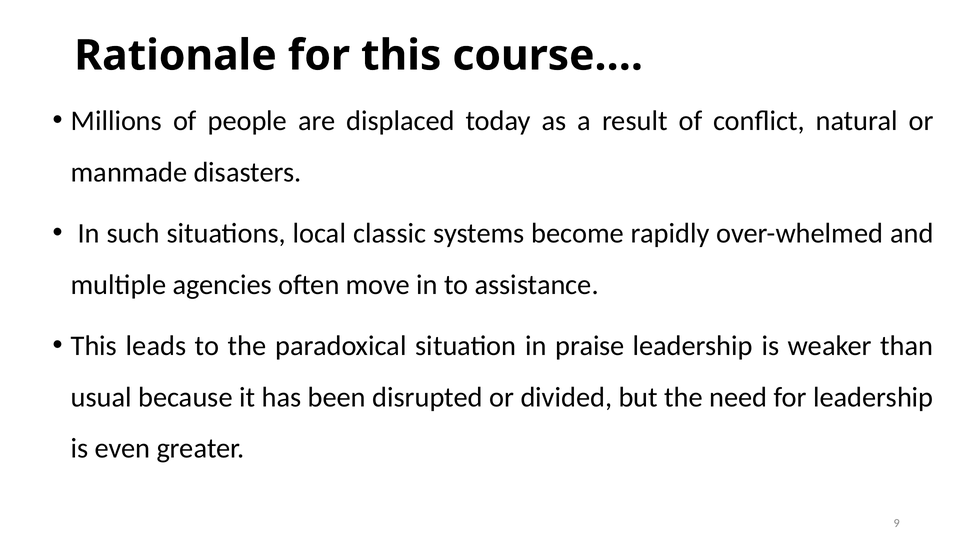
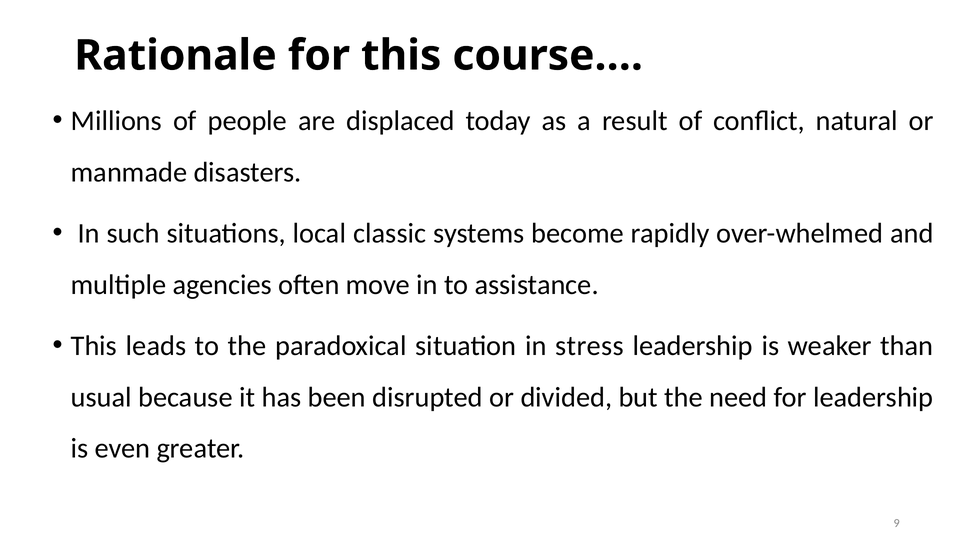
praise: praise -> stress (590, 346)
